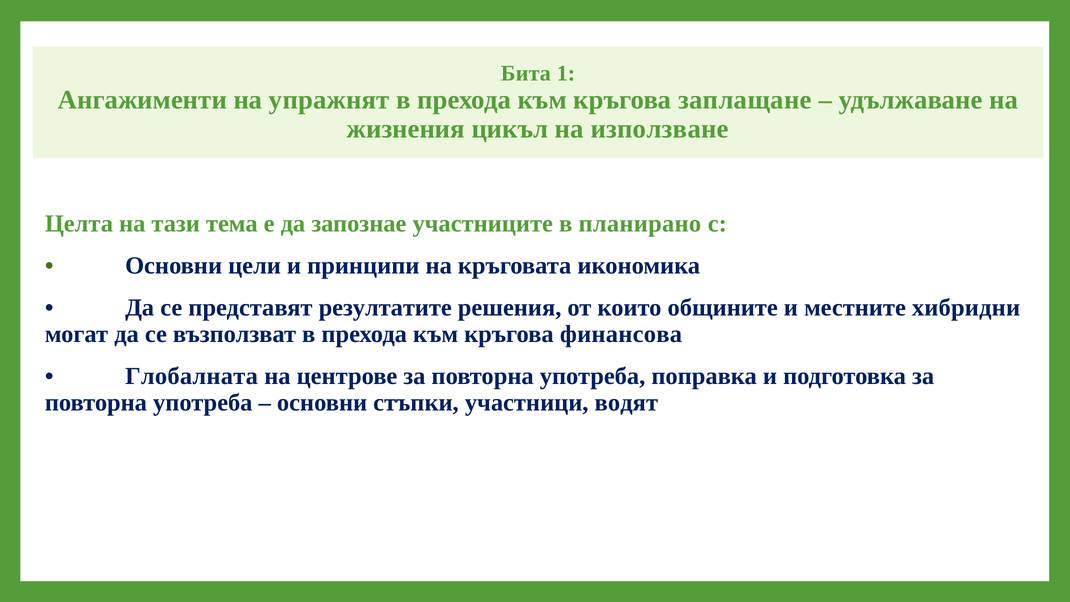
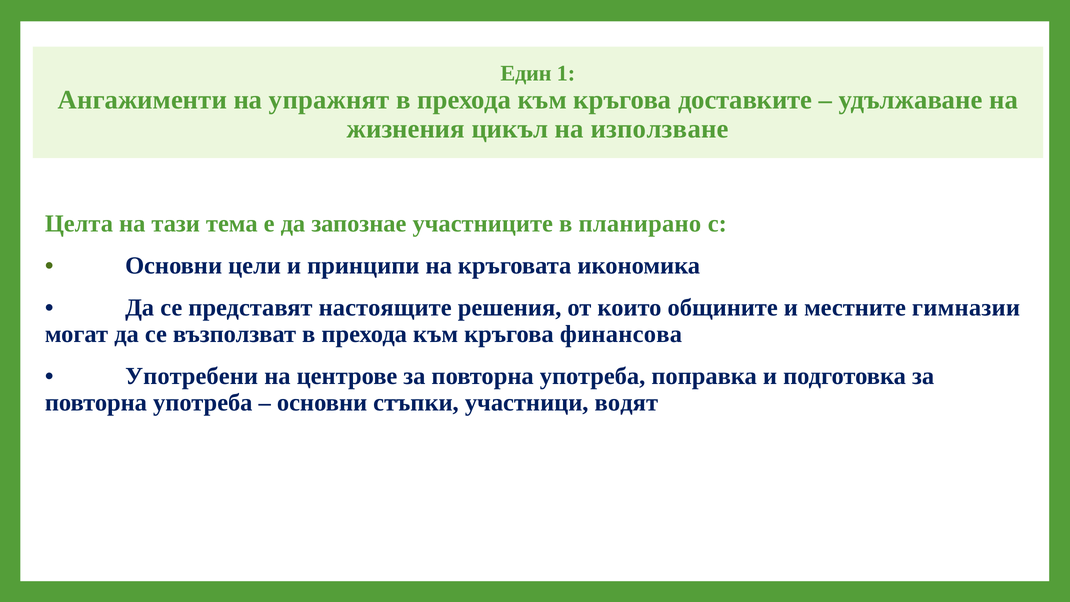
Бита: Бита -> Един (526, 73)
заплащане: заплащане -> доставките (745, 100)
резултатите: резултатите -> настоящите (385, 308)
хибридни: хибридни -> гимназии (966, 308)
Глобалната: Глобалната -> Употребени (192, 376)
